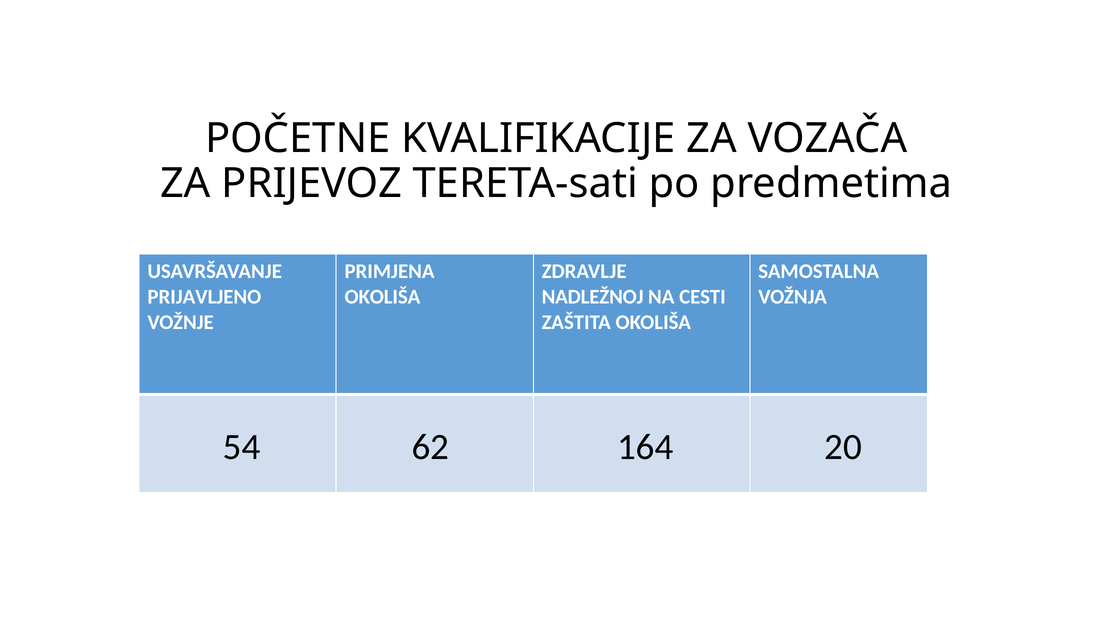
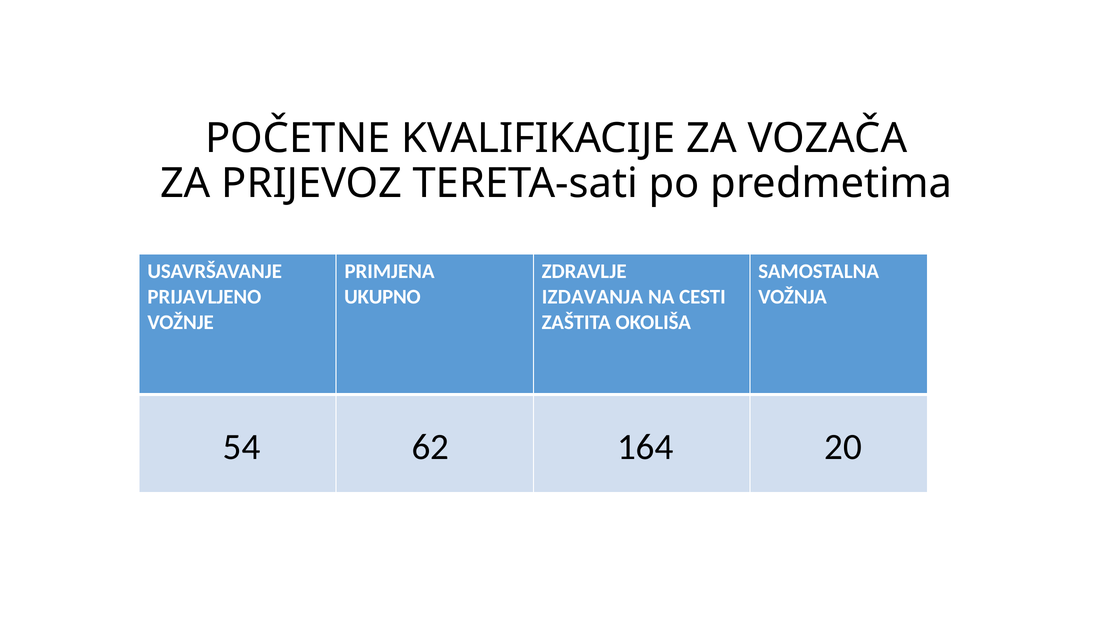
OKOLIŠA: OKOLIŠA -> UKUPNO (382, 297)
NADLEŽNOJ: NADLEŽNOJ -> IZDAVANJA (592, 297)
